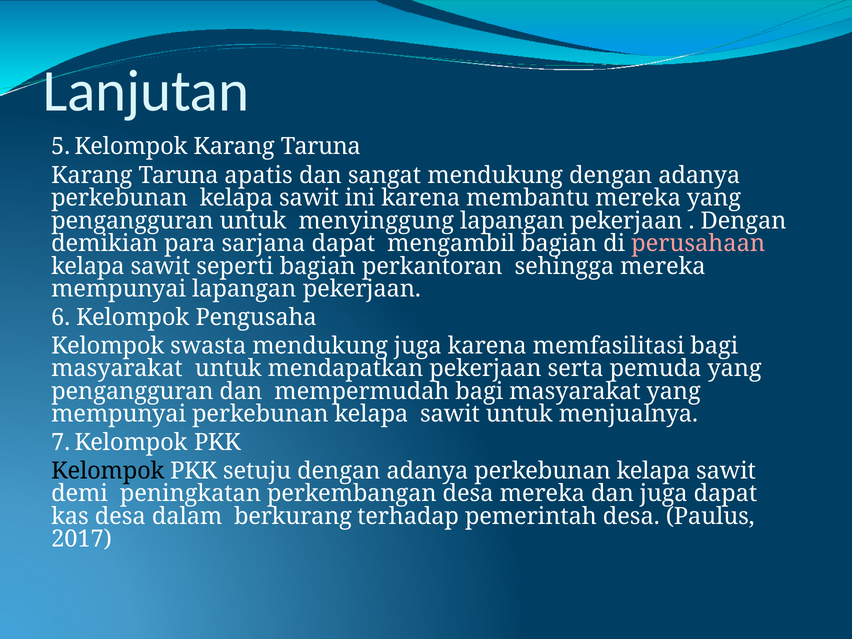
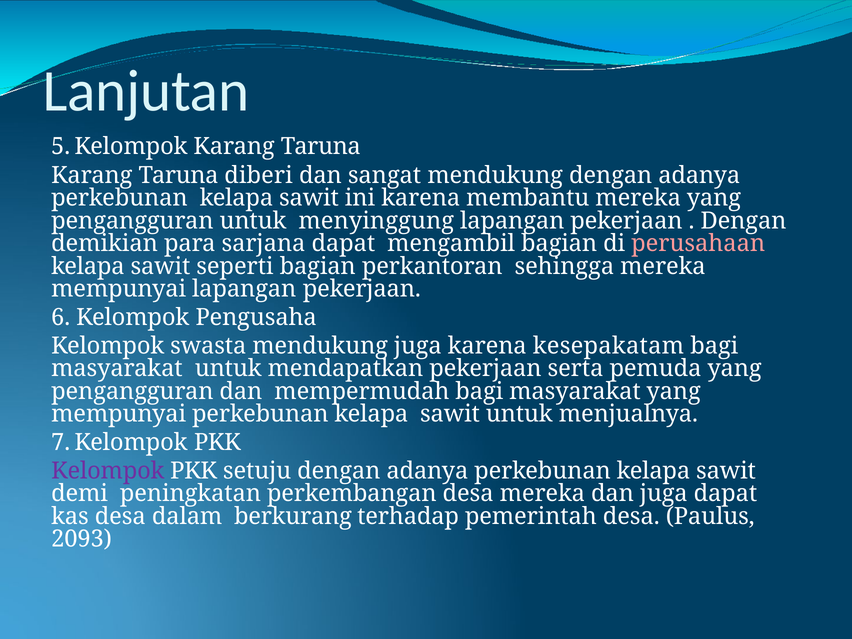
apatis: apatis -> diberi (259, 175)
memfasilitasi: memfasilitasi -> kesepakatam (608, 346)
Kelompok colour: black -> purple (108, 471)
2017: 2017 -> 2093 (82, 539)
